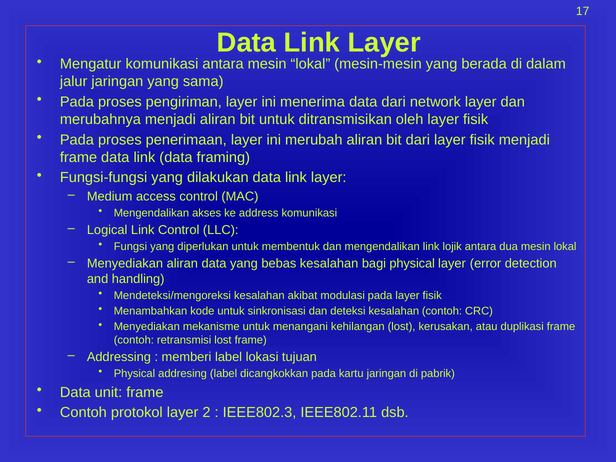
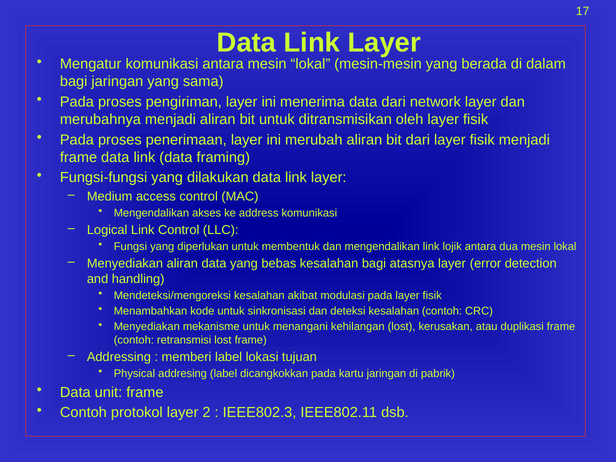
jalur: jalur -> bagi (74, 82)
bagi physical: physical -> atasnya (412, 264)
